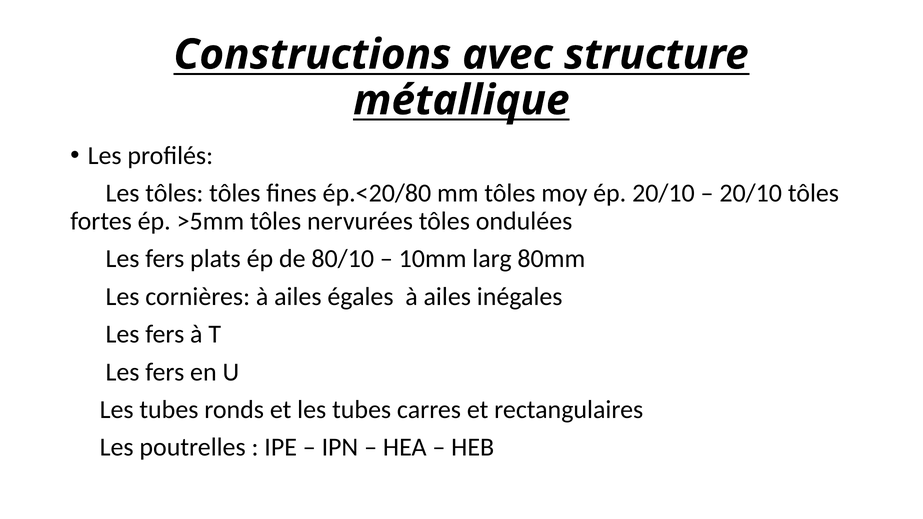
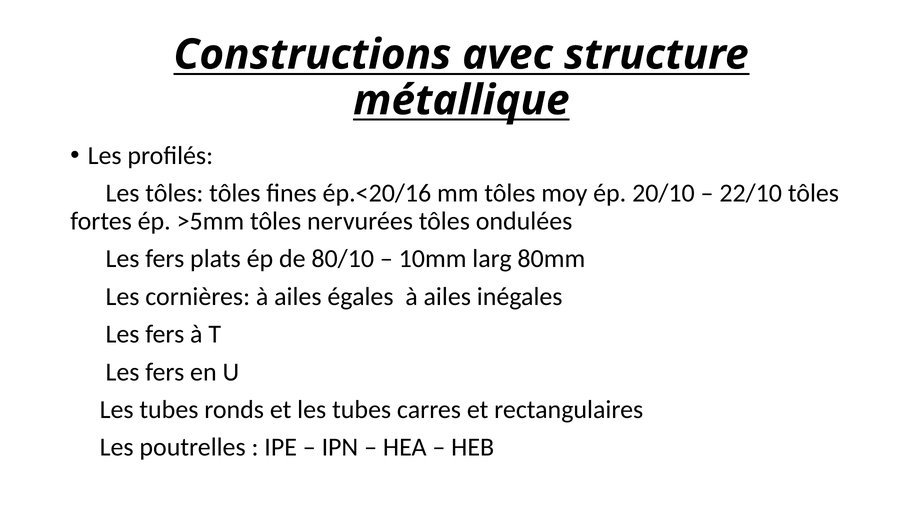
ép.<20/80: ép.<20/80 -> ép.<20/16 (377, 193)
20/10: 20/10 -> 22/10 (751, 193)
